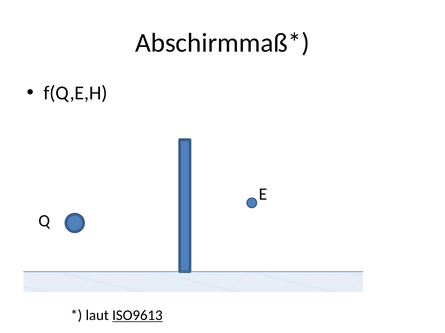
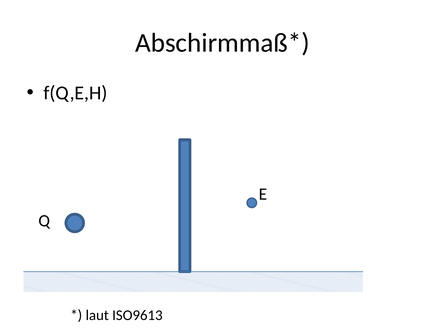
ISO9613 underline: present -> none (137, 316)
